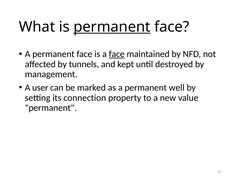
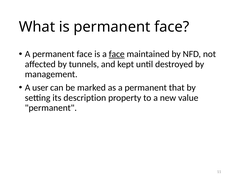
permanent underline: present -> none (112, 27)
well: well -> that (177, 88)
connection: connection -> description (85, 98)
